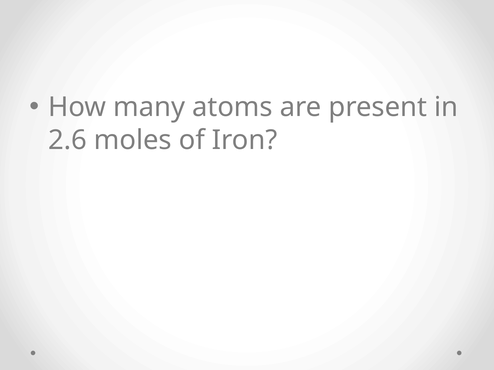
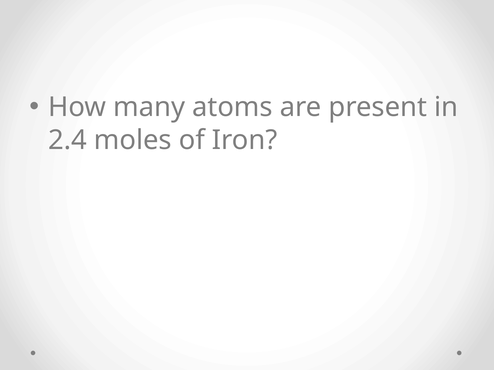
2.6: 2.6 -> 2.4 (68, 140)
